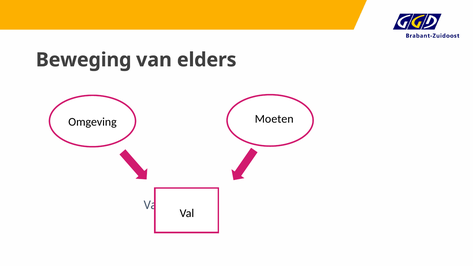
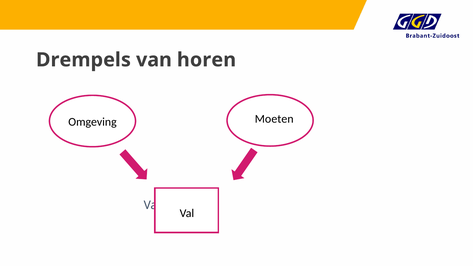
Beweging: Beweging -> Drempels (83, 60)
elders: elders -> horen (207, 60)
